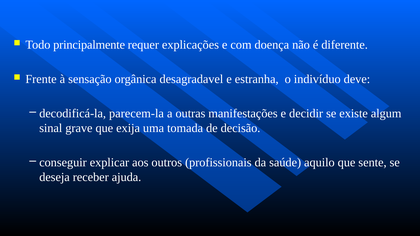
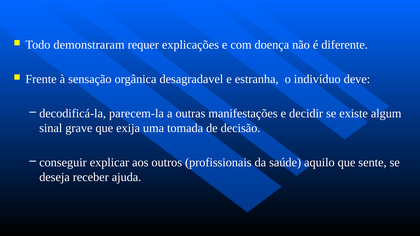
principalmente: principalmente -> demonstraram (89, 45)
